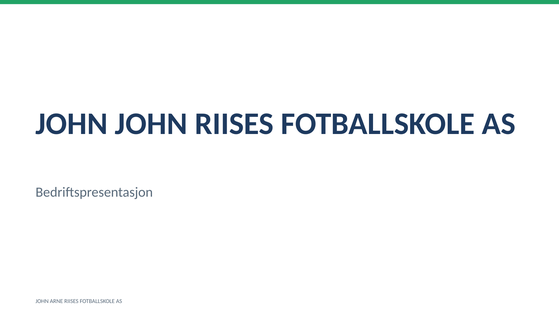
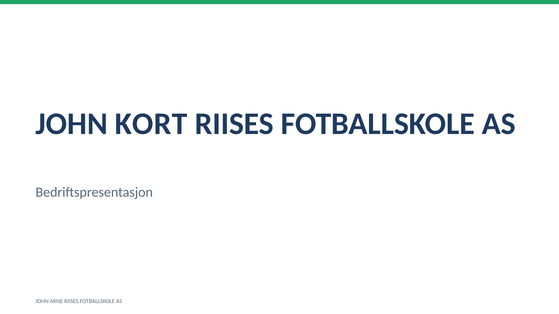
JOHN JOHN: JOHN -> KORT (151, 124)
